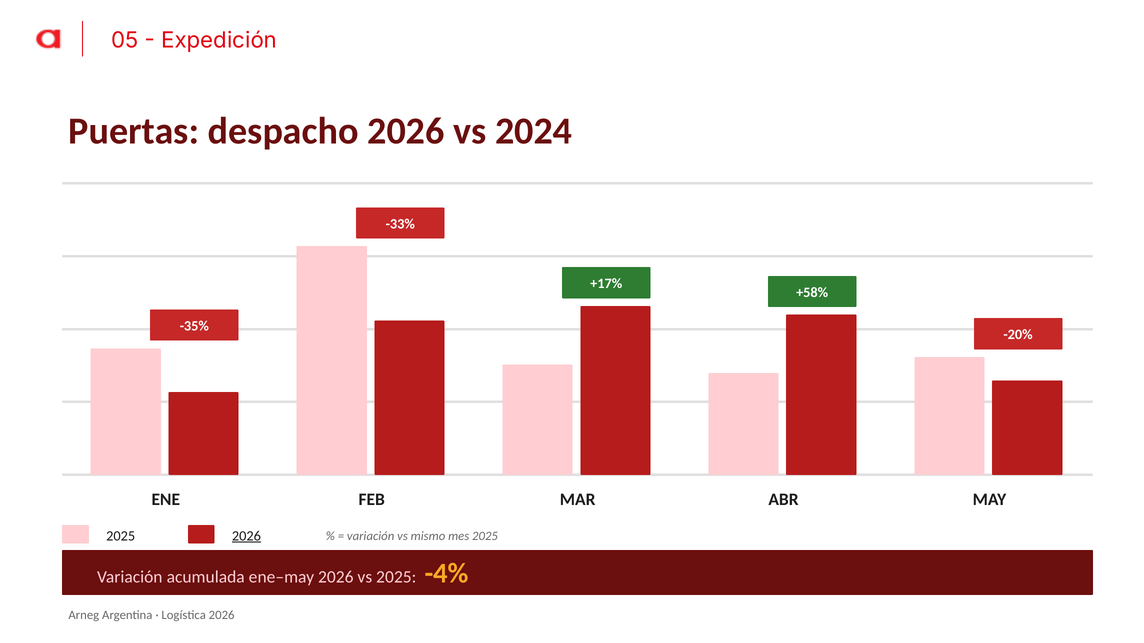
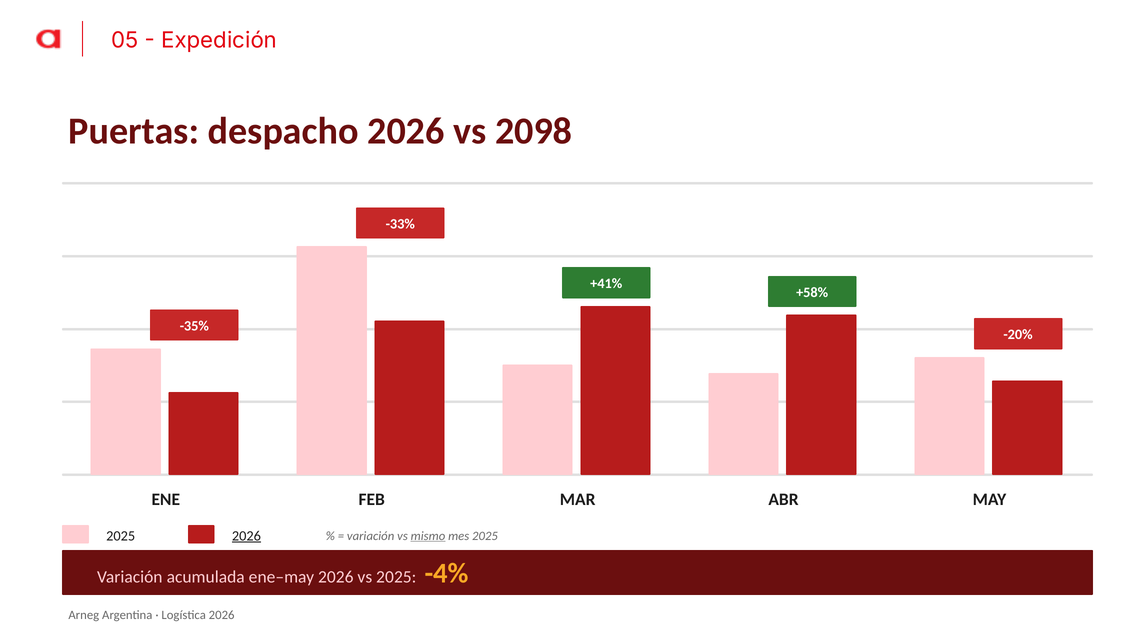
2024: 2024 -> 2098 (534, 131)
+17%: +17% -> +41% (606, 284)
mismo underline: none -> present (428, 536)
